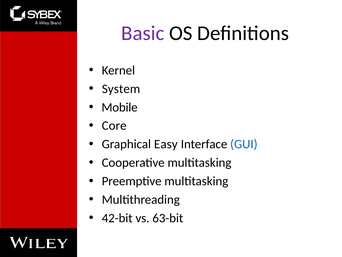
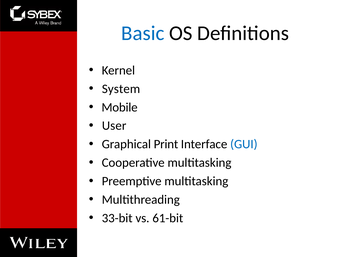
Basic colour: purple -> blue (143, 33)
Core: Core -> User (114, 125)
Easy: Easy -> Print (166, 144)
42-bit: 42-bit -> 33-bit (117, 218)
63-bit: 63-bit -> 61-bit (168, 218)
